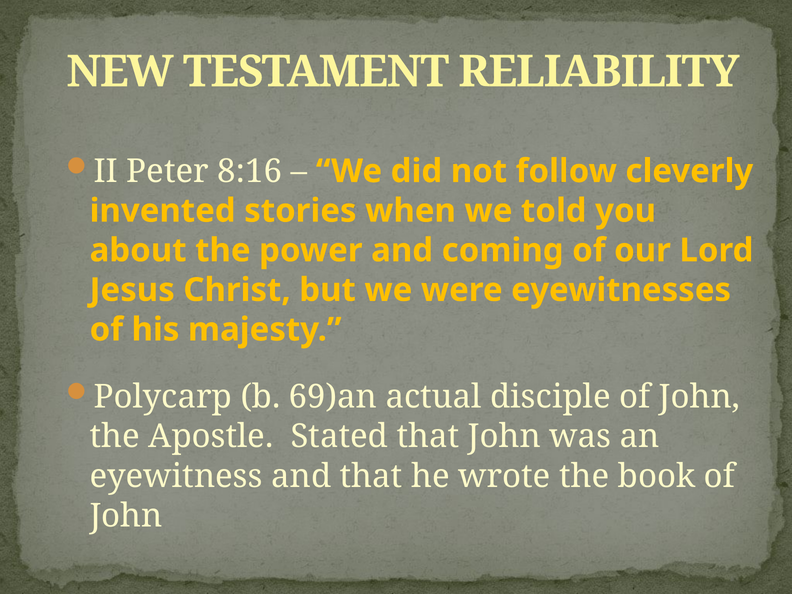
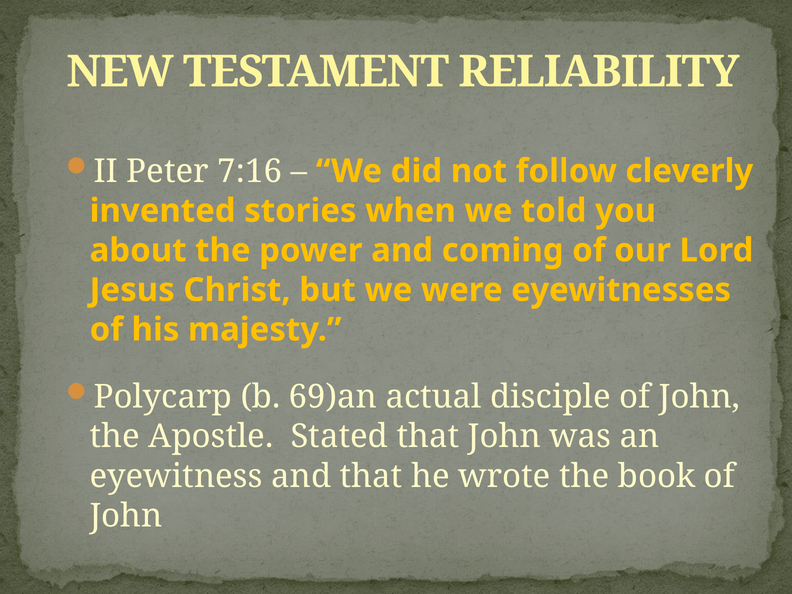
8:16: 8:16 -> 7:16 (250, 171)
